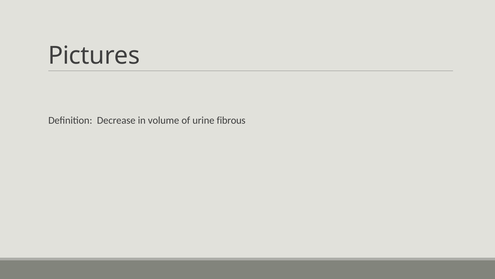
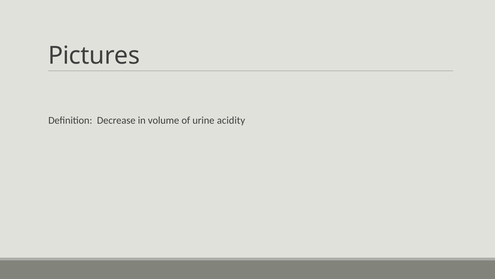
fibrous: fibrous -> acidity (231, 120)
